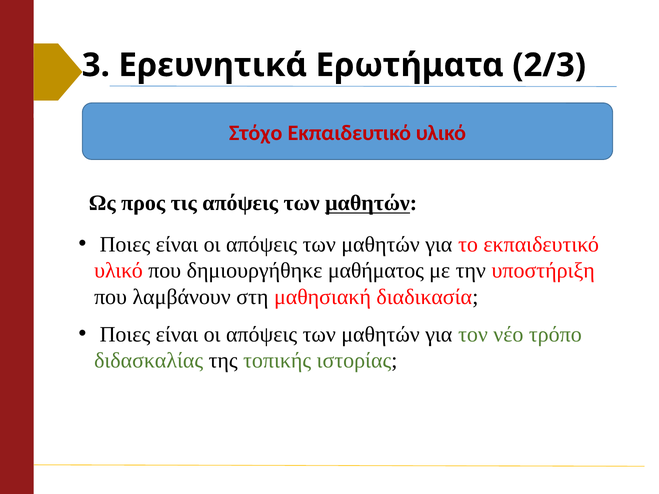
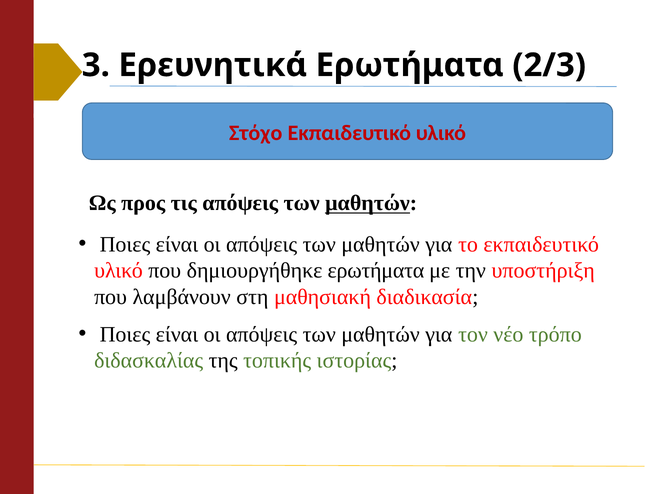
δημιουργήθηκε μαθήματος: μαθήματος -> ερωτήματα (376, 271)
